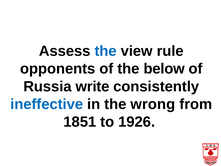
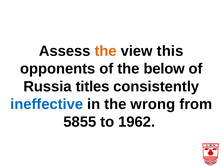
the colour: blue -> orange (106, 51)
rule: rule -> this (170, 51)
write: write -> titles (93, 86)
1851: 1851 -> 5855 (80, 122)
1926: 1926 -> 1962 (137, 122)
